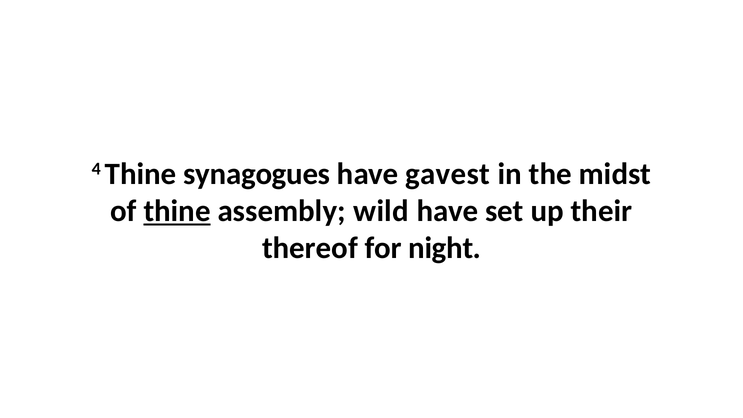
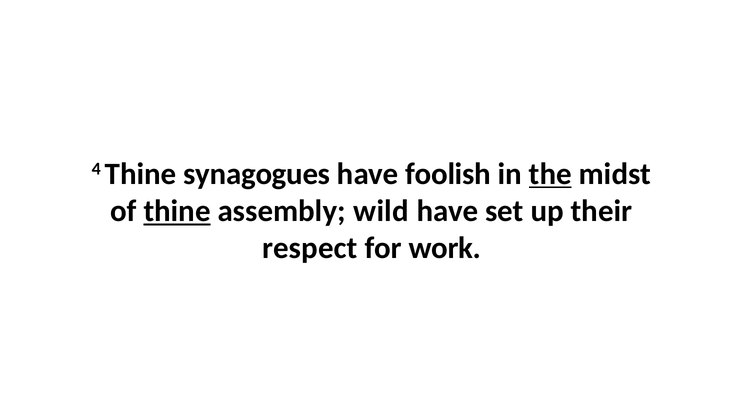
gavest: gavest -> foolish (448, 174)
the underline: none -> present (550, 174)
thereof: thereof -> respect (310, 248)
night: night -> work (445, 248)
